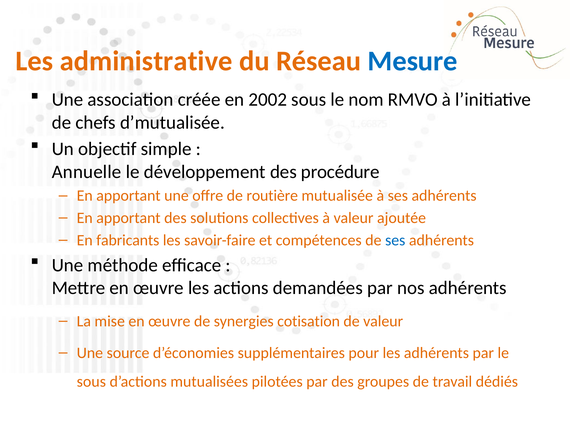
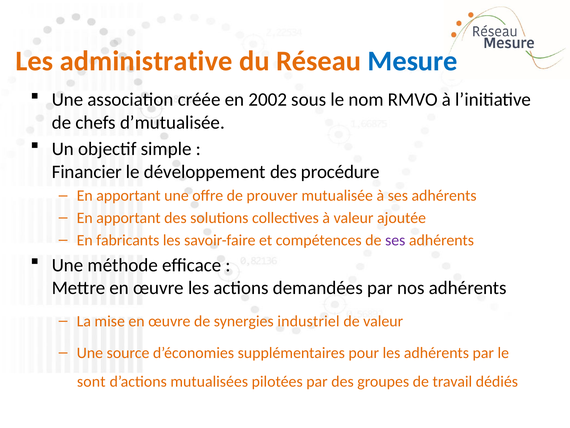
Annuelle: Annuelle -> Financier (87, 172)
routière: routière -> prouver (272, 195)
ses colour: blue -> purple (395, 240)
cotisation: cotisation -> industriel (308, 321)
sous: sous -> sont (91, 381)
